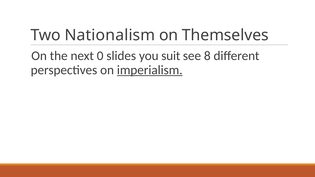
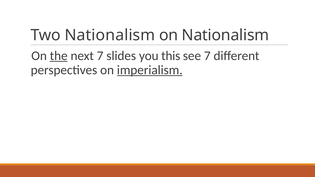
on Themselves: Themselves -> Nationalism (225, 35)
the underline: none -> present (59, 56)
next 0: 0 -> 7 (100, 56)
suit: suit -> this (171, 56)
see 8: 8 -> 7 (207, 56)
